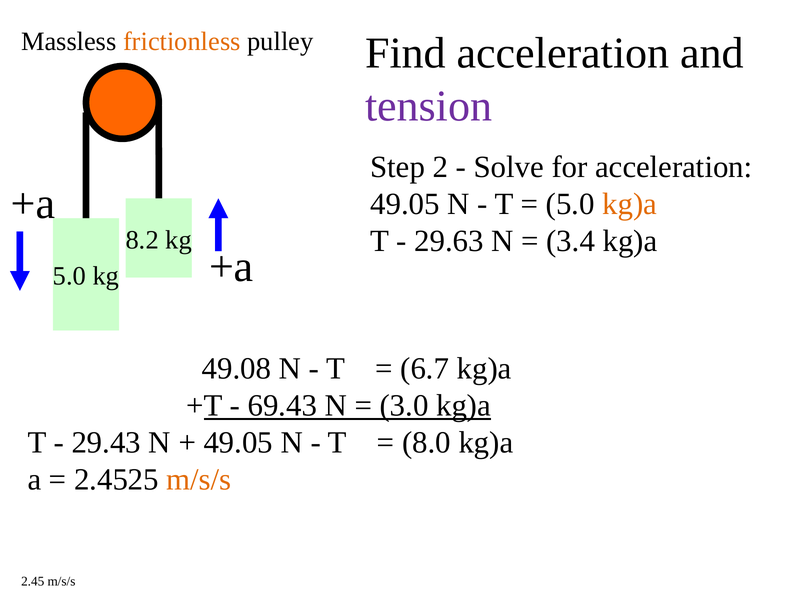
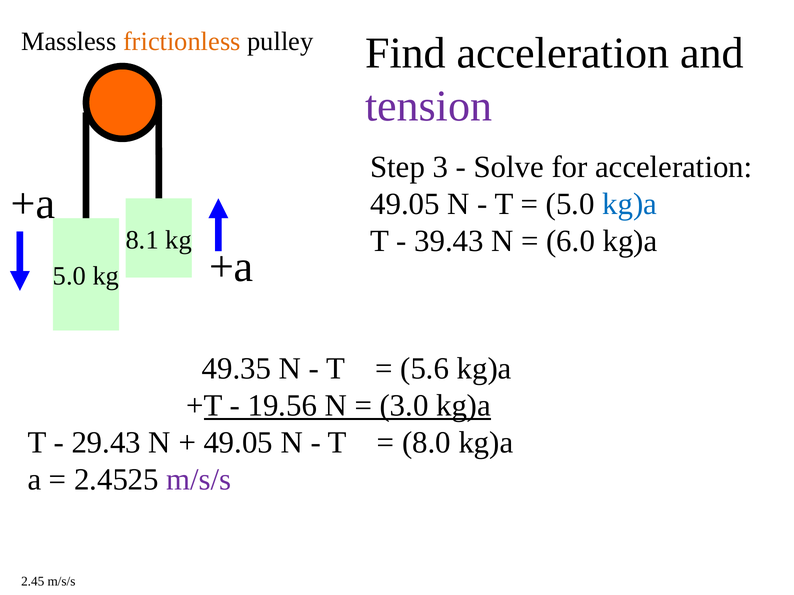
2: 2 -> 3 (440, 167)
kg)a colour: orange -> blue (630, 204)
29.63: 29.63 -> 39.43 (449, 241)
3.4: 3.4 -> 6.0 (571, 241)
8.2: 8.2 -> 8.1 (142, 240)
49.08: 49.08 -> 49.35 (236, 369)
6.7: 6.7 -> 5.6 (425, 369)
69.43: 69.43 -> 19.56 (282, 406)
m/s/s colour: orange -> purple (199, 480)
